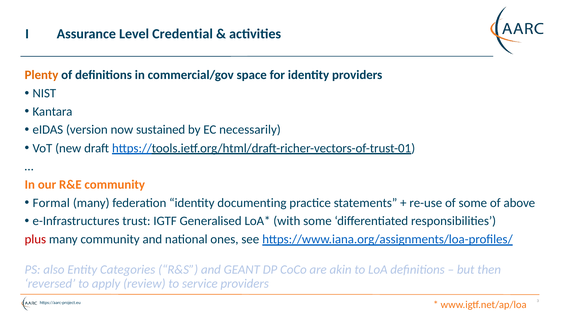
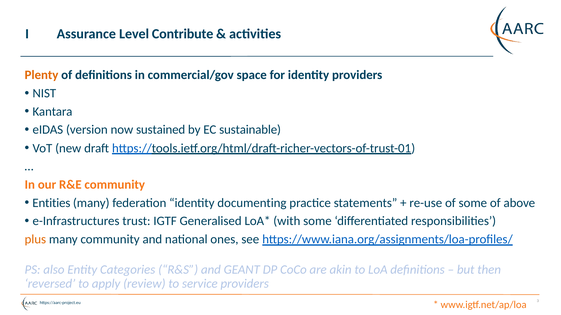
Credential: Credential -> Contribute (183, 34)
necessarily: necessarily -> sustainable (250, 130)
Formal: Formal -> Entities (51, 203)
plus colour: red -> orange (35, 240)
